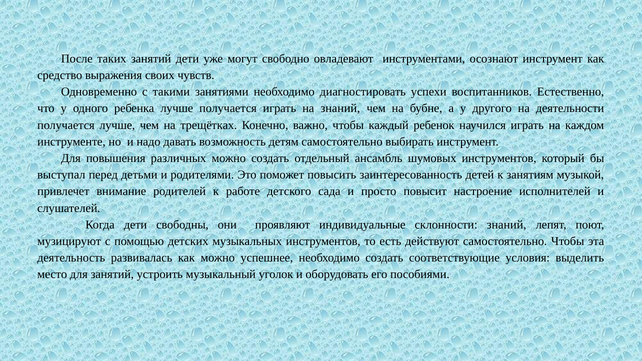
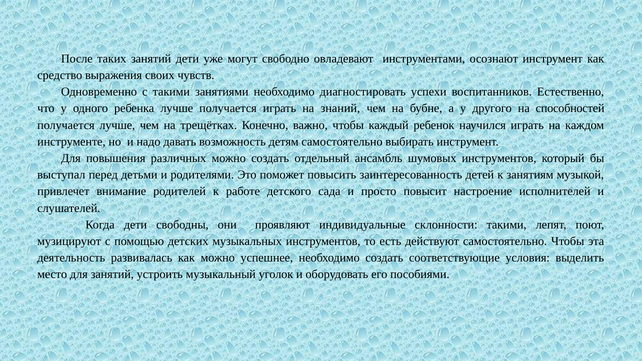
деятельности: деятельности -> способностей (570, 109)
склонности знаний: знаний -> такими (507, 225)
